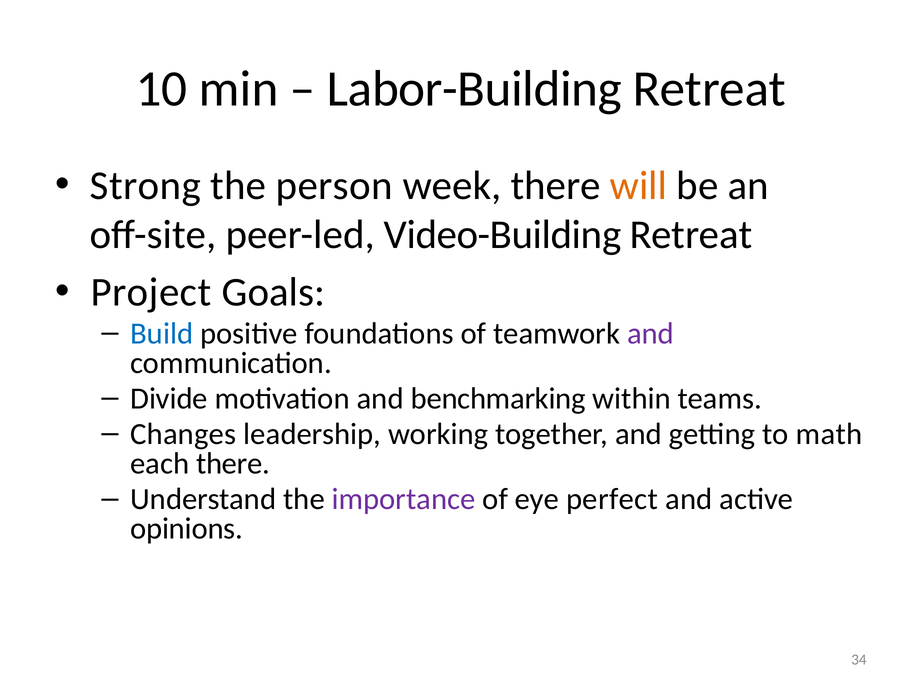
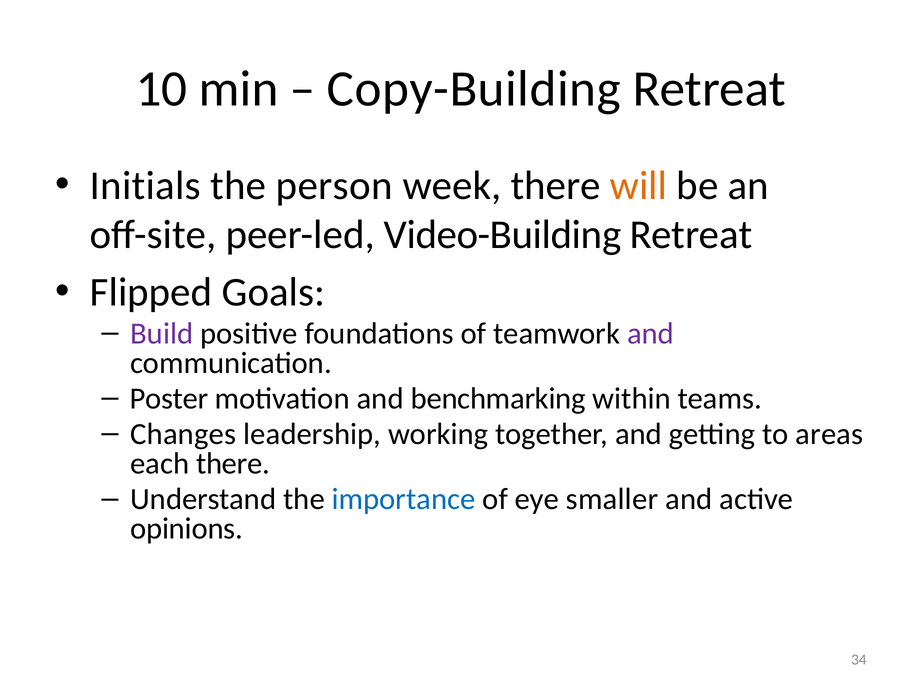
Labor-Building: Labor-Building -> Copy-Building (474, 89)
Strong: Strong -> Initials (145, 186)
Project: Project -> Flipped (151, 292)
Build colour: blue -> purple (162, 334)
Divide: Divide -> Poster (169, 399)
math: math -> areas (829, 435)
importance colour: purple -> blue (404, 500)
perfect: perfect -> smaller (612, 500)
